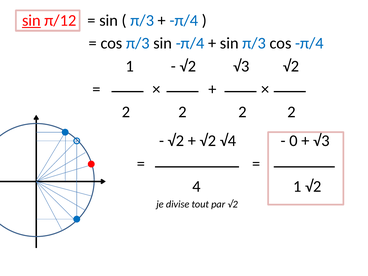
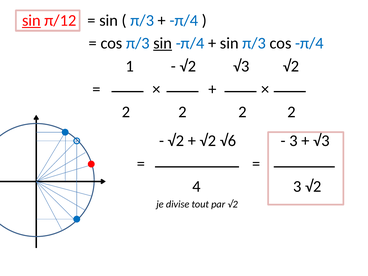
sin underline: none -> present (163, 43)
√4: √4 -> √6 (228, 141)
0: 0 -> 3 (293, 141)
4 1: 1 -> 3 (297, 187)
